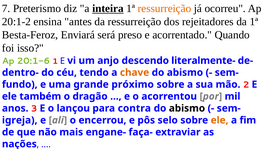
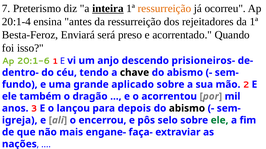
20:1-2: 20:1-2 -> 20:1-4 (16, 22)
literalmente-: literalmente- -> prisioneiros- (203, 61)
chave colour: orange -> black (135, 73)
próximo: próximo -> aplicado (133, 85)
contra: contra -> depois (134, 109)
ele colour: orange -> green (220, 121)
